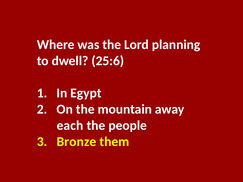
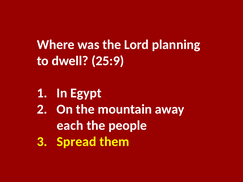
25:6: 25:6 -> 25:9 (108, 61)
Bronze: Bronze -> Spread (76, 142)
